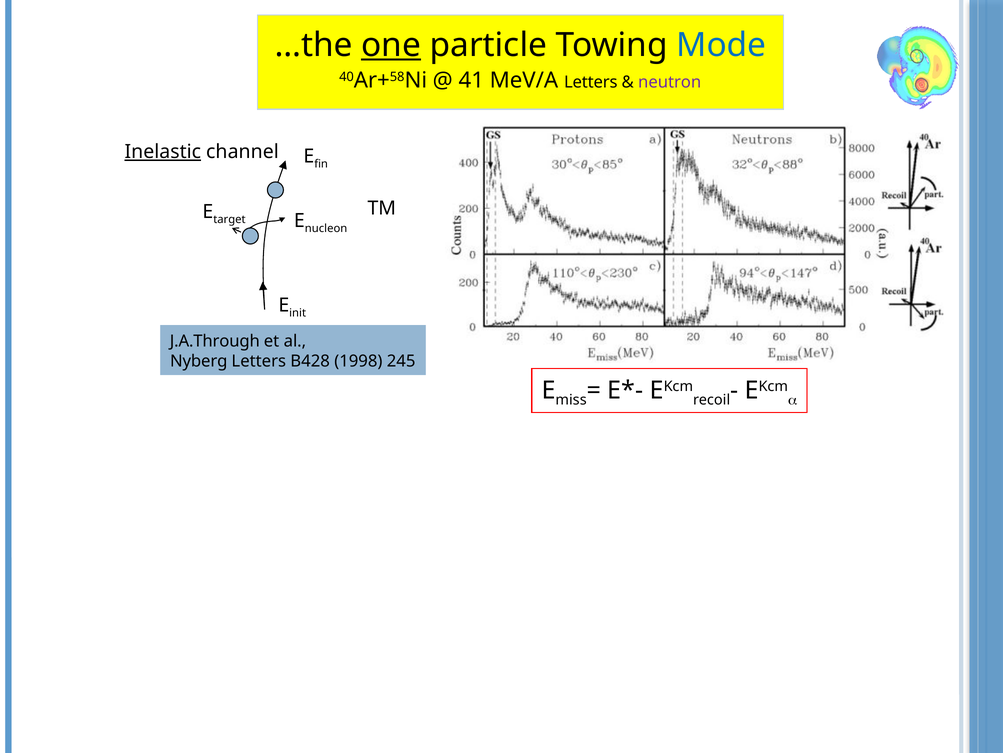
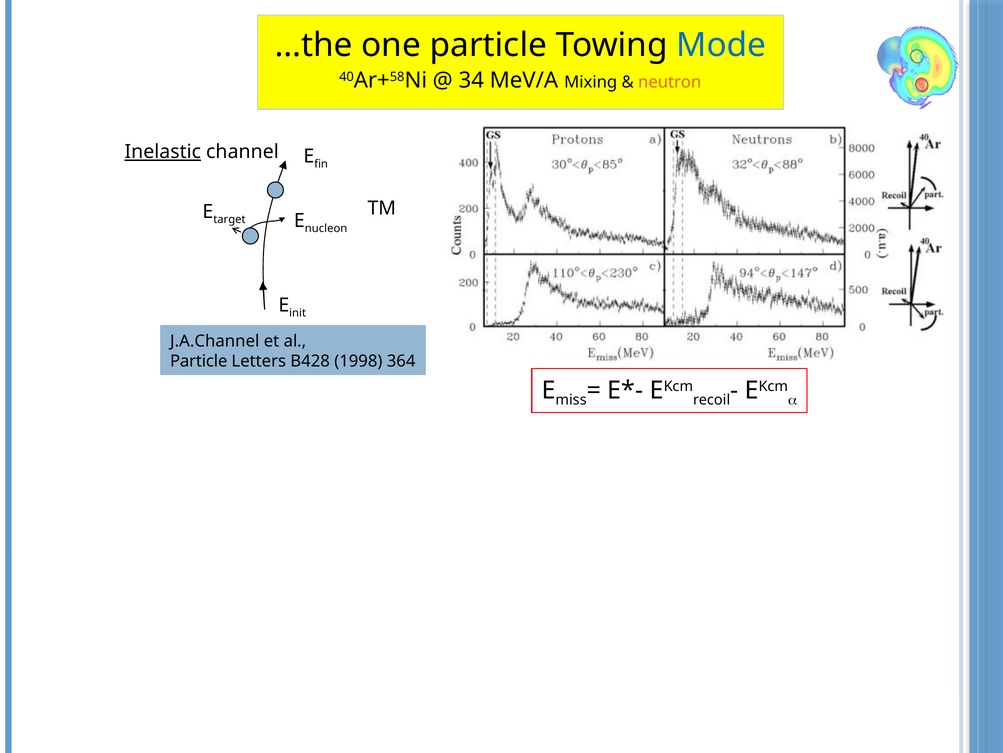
one underline: present -> none (391, 45)
41: 41 -> 34 (471, 80)
MeV/A Letters: Letters -> Mixing (591, 82)
neutron colour: purple -> orange (670, 82)
J.A.Through: J.A.Through -> J.A.Channel (215, 341)
Nyberg: Nyberg -> Particle (199, 361)
245: 245 -> 364 (401, 361)
